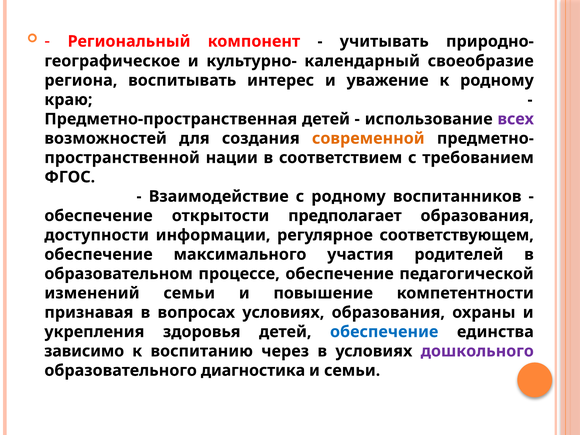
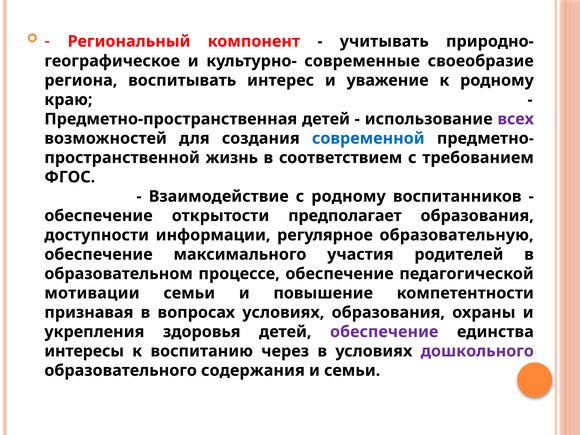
календарный: календарный -> современные (362, 61)
современной colour: orange -> blue (368, 138)
нации: нации -> жизнь (232, 158)
соответствующем: соответствующем -> образовательную (457, 235)
изменений: изменений -> мотивации (92, 293)
обеспечение colour: blue -> purple (384, 332)
зависимо: зависимо -> интересы (84, 351)
диагностика: диагностика -> содержания (253, 370)
